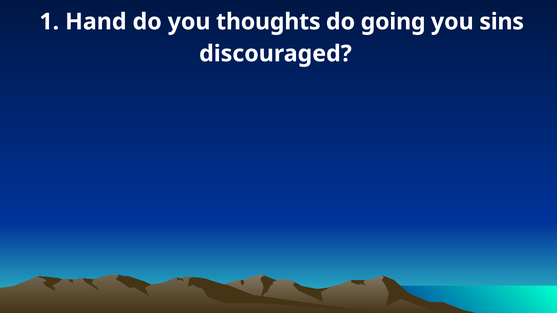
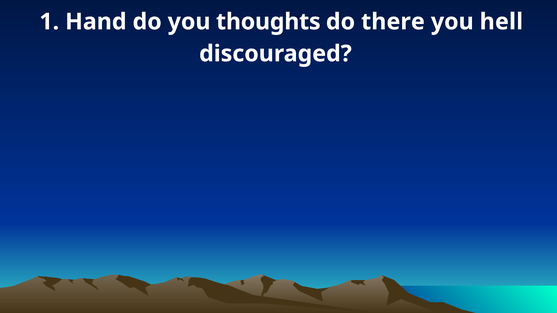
going: going -> there (393, 22)
sins: sins -> hell (501, 22)
